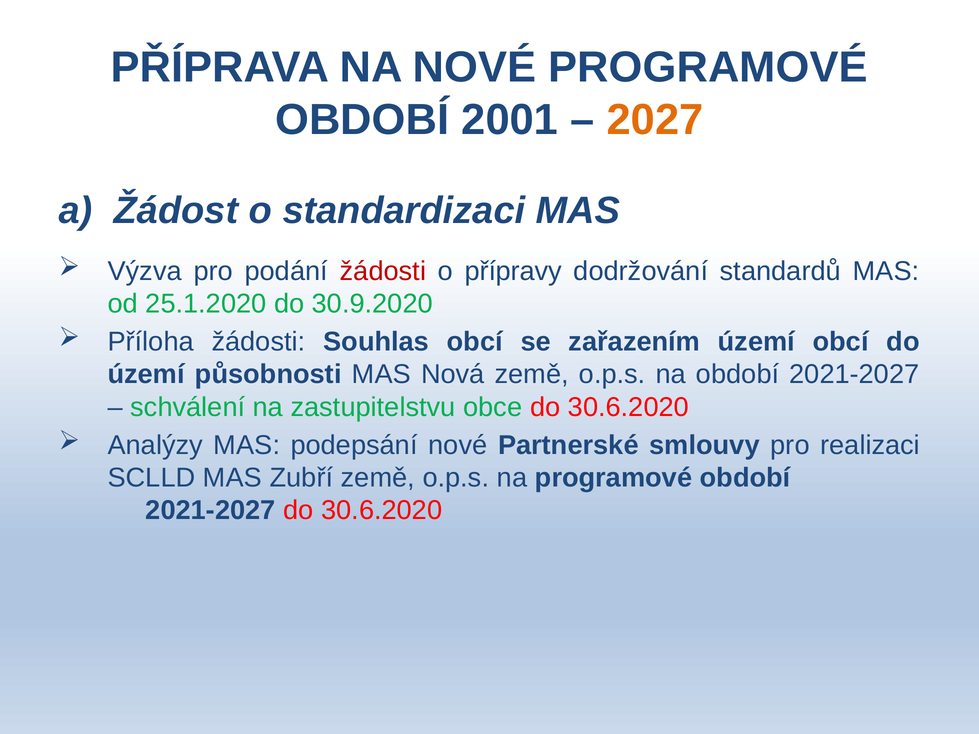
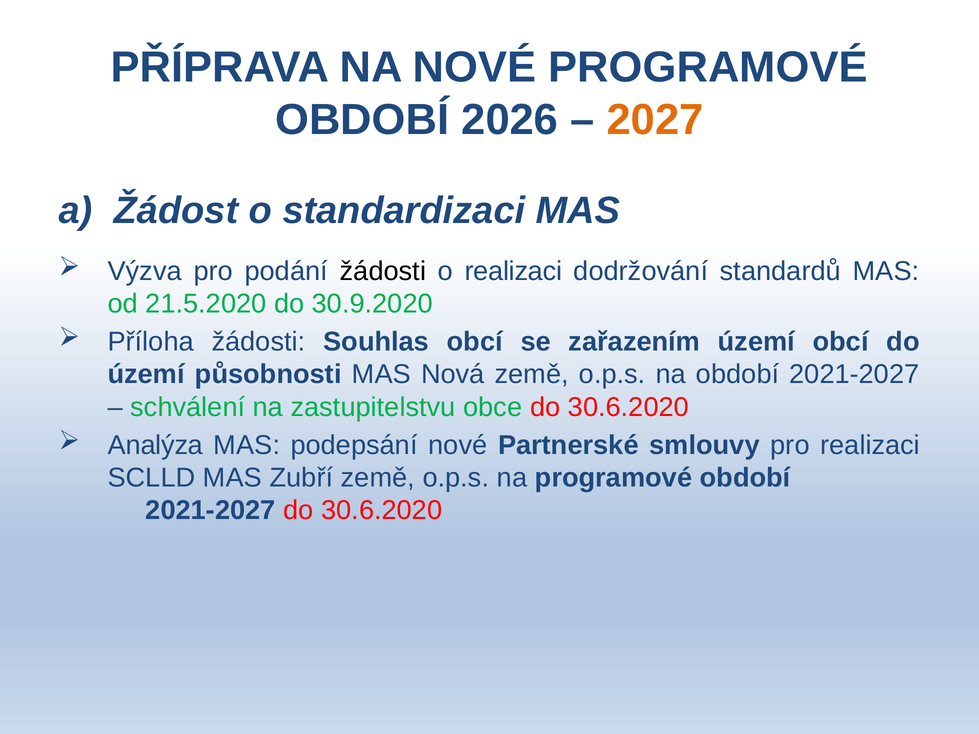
2001: 2001 -> 2026 (510, 120)
žádosti colour: red -> black (383, 271)
o přípravy: přípravy -> realizaci (513, 271)
25.1.2020: 25.1.2020 -> 21.5.2020 (206, 304)
Analýzy: Analýzy -> Analýza (155, 445)
